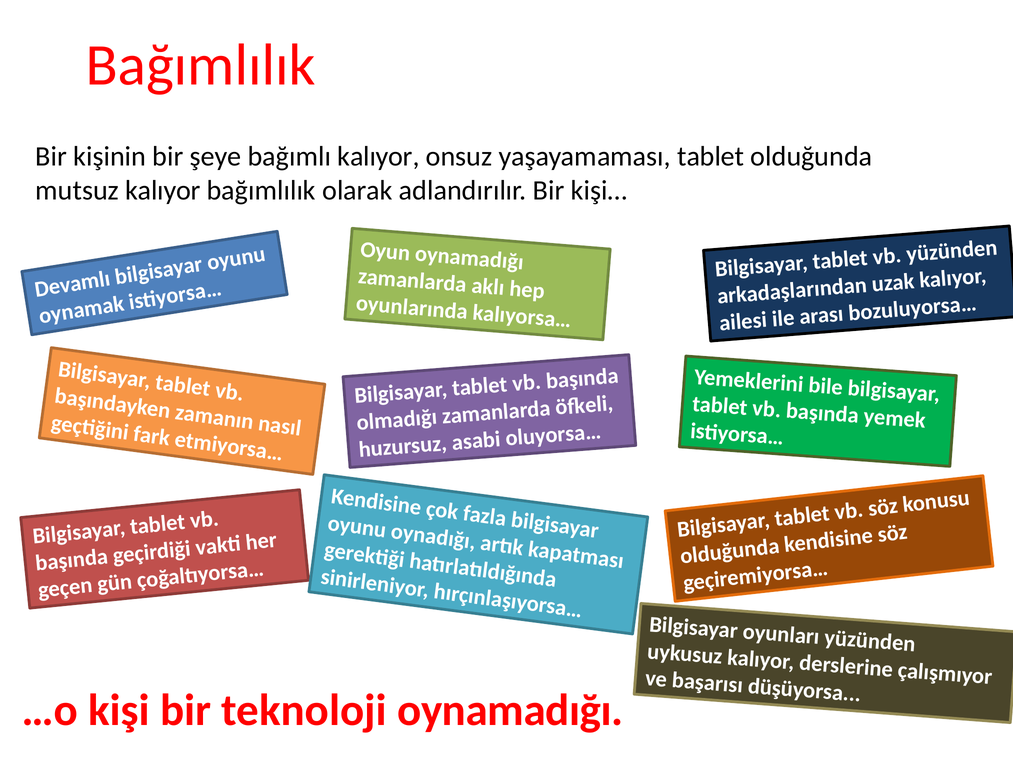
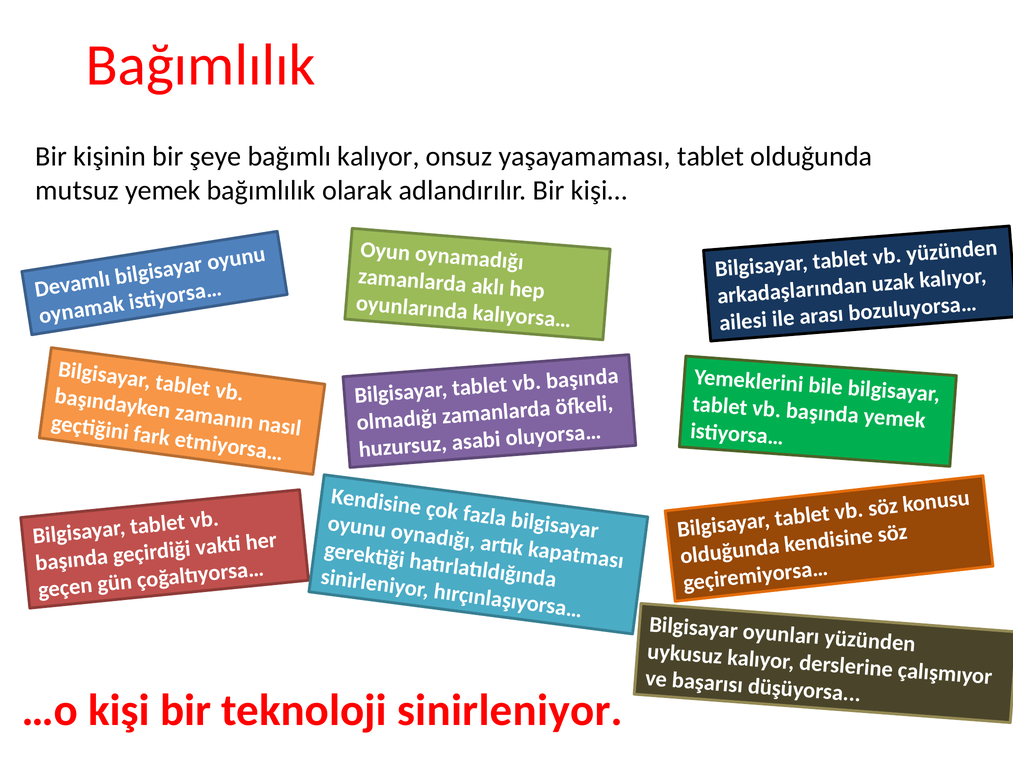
mutsuz kalıyor: kalıyor -> yemek (163, 190)
teknoloji oynamadığı: oynamadığı -> sinirleniyor (510, 710)
